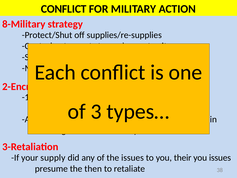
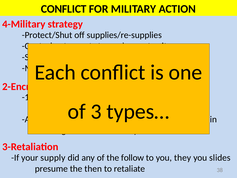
8-Military: 8-Military -> 4-Military (24, 24)
the issues: issues -> follow (133, 157)
you their: their -> they (183, 157)
you issues: issues -> slides (220, 157)
